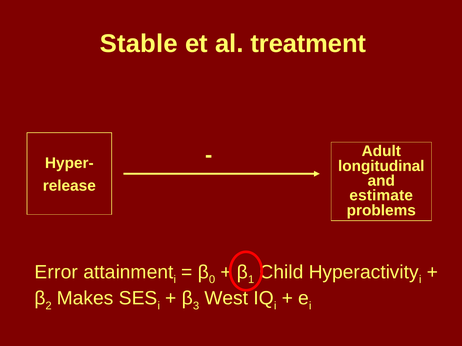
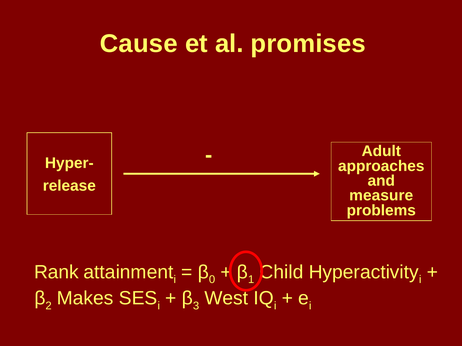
Stable: Stable -> Cause (139, 44)
treatment: treatment -> promises (308, 44)
longitudinal: longitudinal -> approaches (381, 166)
estimate: estimate -> measure (381, 196)
Error: Error -> Rank (56, 272)
